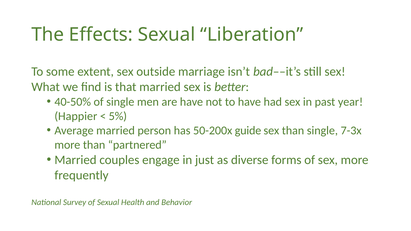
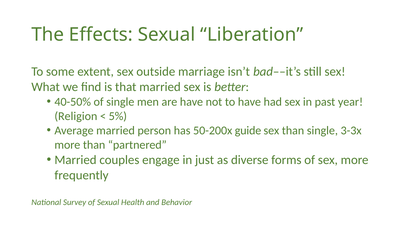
Happier: Happier -> Religion (76, 116)
7-3x: 7-3x -> 3-3x (351, 131)
